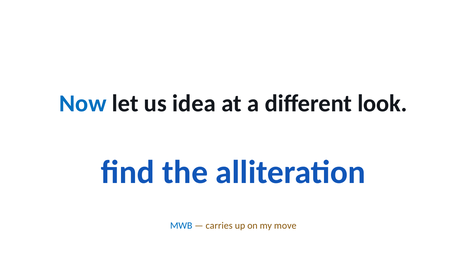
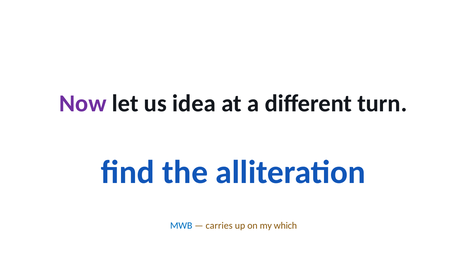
Now colour: blue -> purple (83, 103)
look: look -> turn (382, 103)
move: move -> which (285, 225)
